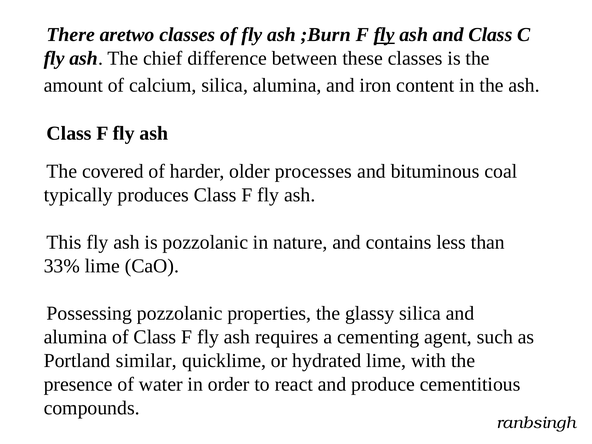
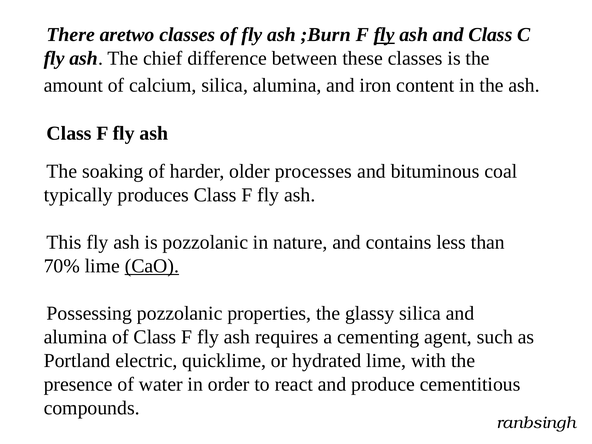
covered: covered -> soaking (113, 171)
33%: 33% -> 70% (62, 266)
CaO underline: none -> present (152, 266)
similar: similar -> electric (146, 361)
